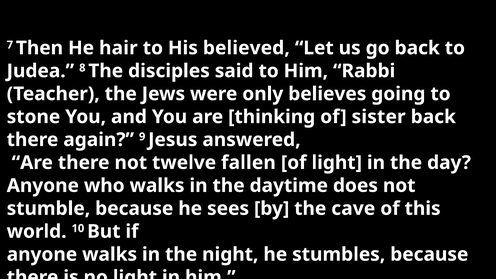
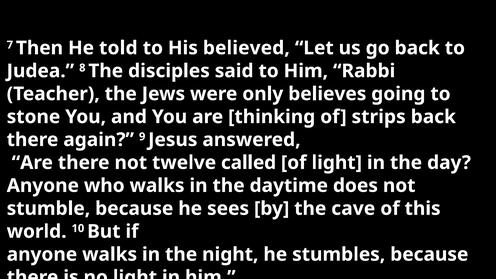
hair: hair -> told (118, 48)
sister: sister -> strips (379, 117)
fallen: fallen -> called (249, 163)
